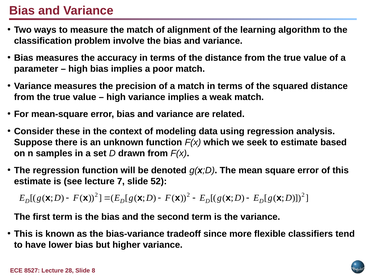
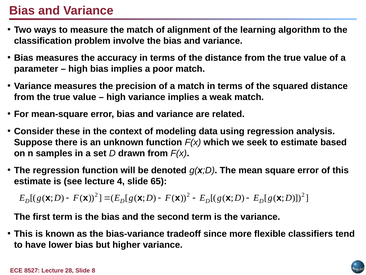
7: 7 -> 4 (121, 181)
52: 52 -> 65 (159, 181)
